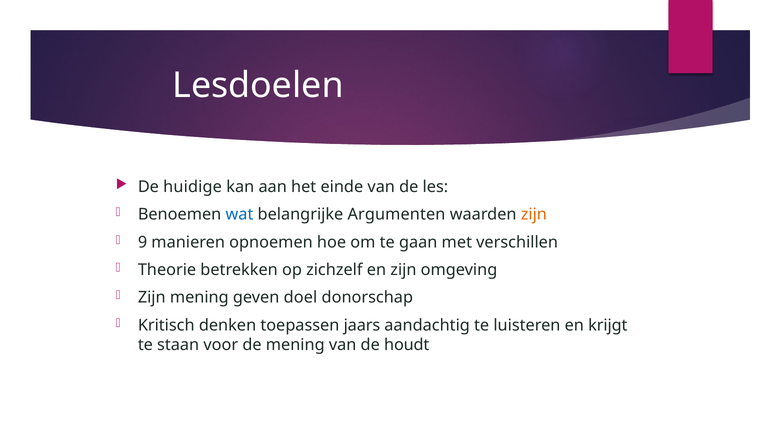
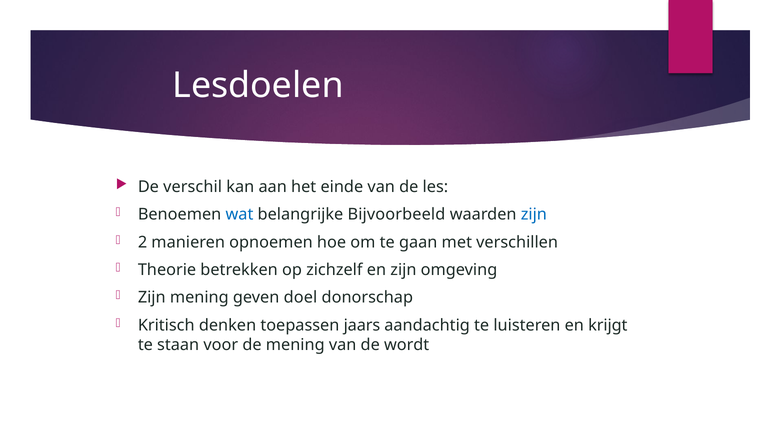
huidige: huidige -> verschil (193, 187)
Argumenten: Argumenten -> Bijvoorbeeld (396, 215)
zijn colour: orange -> blue (534, 215)
9: 9 -> 2 (143, 242)
houdt: houdt -> wordt (407, 345)
